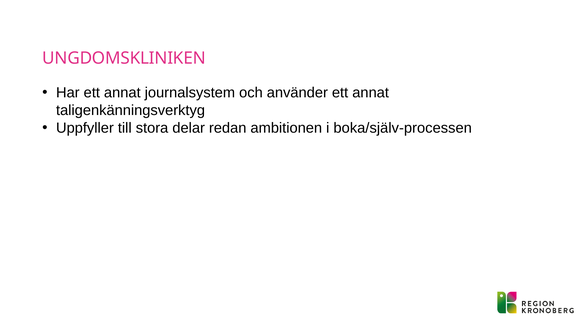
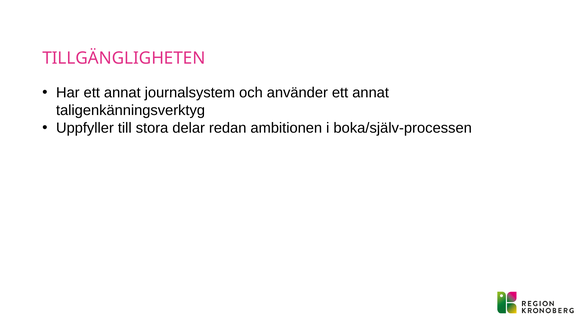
UNGDOMSKLINIKEN: UNGDOMSKLINIKEN -> TILLGÄNGLIGHETEN (124, 58)
